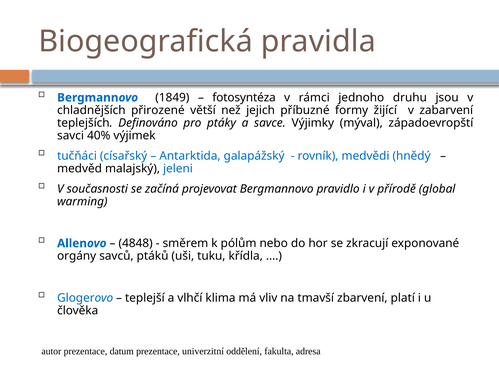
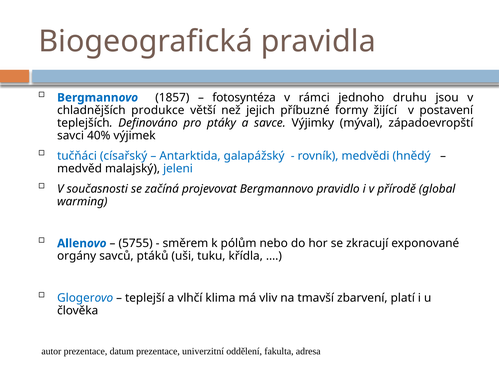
1849: 1849 -> 1857 (172, 98)
přirozené: přirozené -> produkce (158, 110)
zabarvení: zabarvení -> postavení (446, 110)
4848: 4848 -> 5755 (136, 244)
